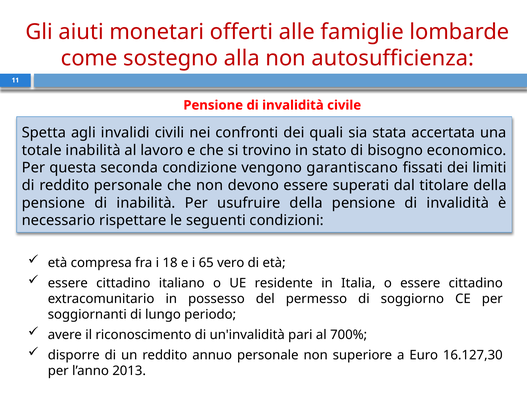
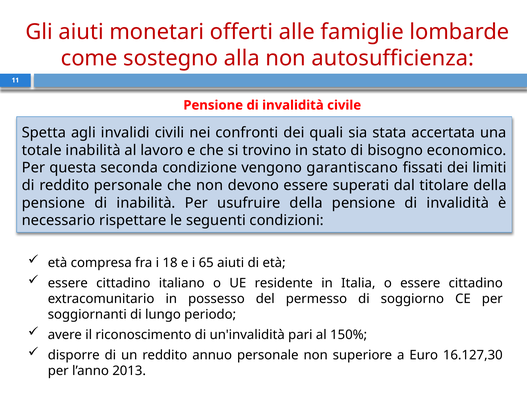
65 vero: vero -> aiuti (231, 263)
700%: 700% -> 150% (349, 335)
